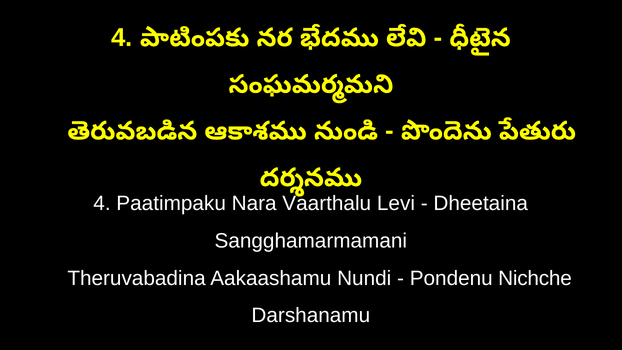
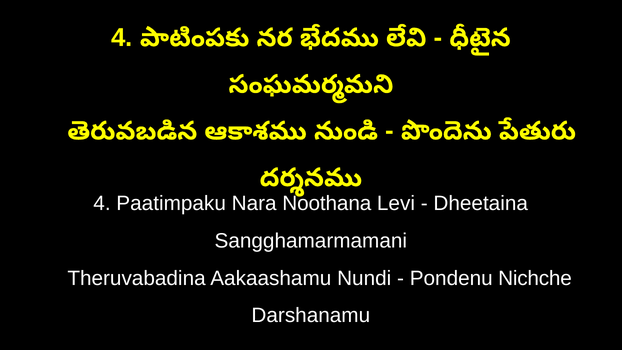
Vaarthalu: Vaarthalu -> Noothana (327, 204)
